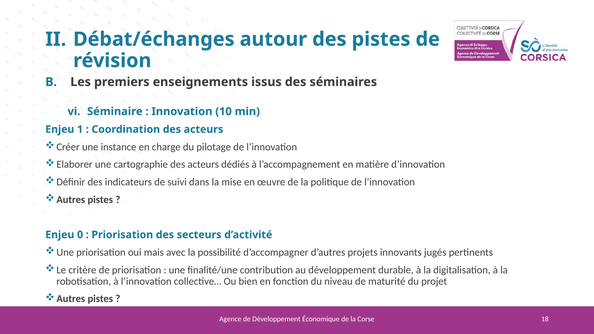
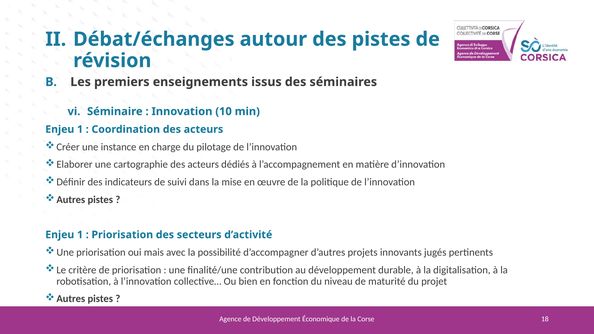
0: 0 -> 1 (80, 235)
